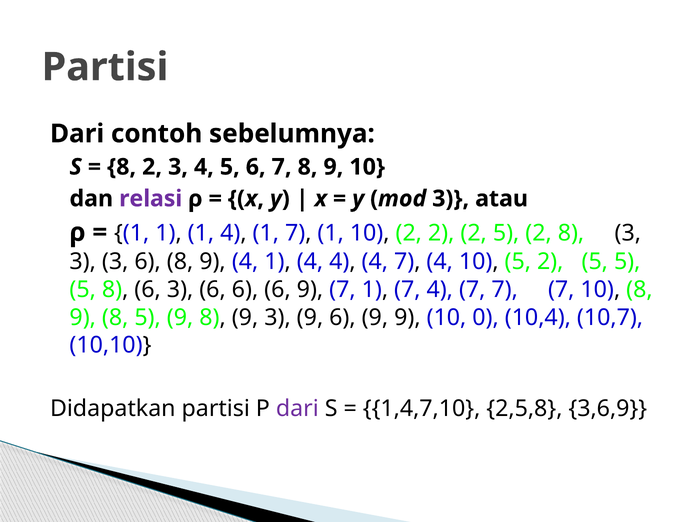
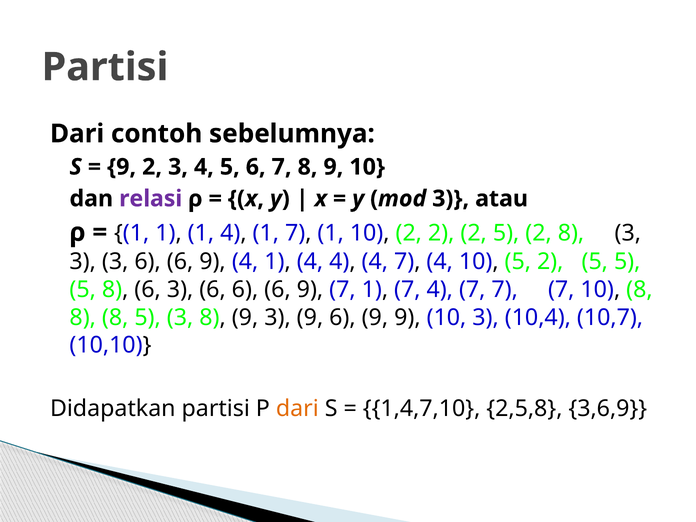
8: 8 -> 9 (122, 167)
3 3 6 8: 8 -> 6 (180, 262)
9: 9 -> 8 (83, 317)
5 9: 9 -> 3 (180, 317)
10 0: 0 -> 3 (486, 317)
dari colour: purple -> orange (297, 409)
